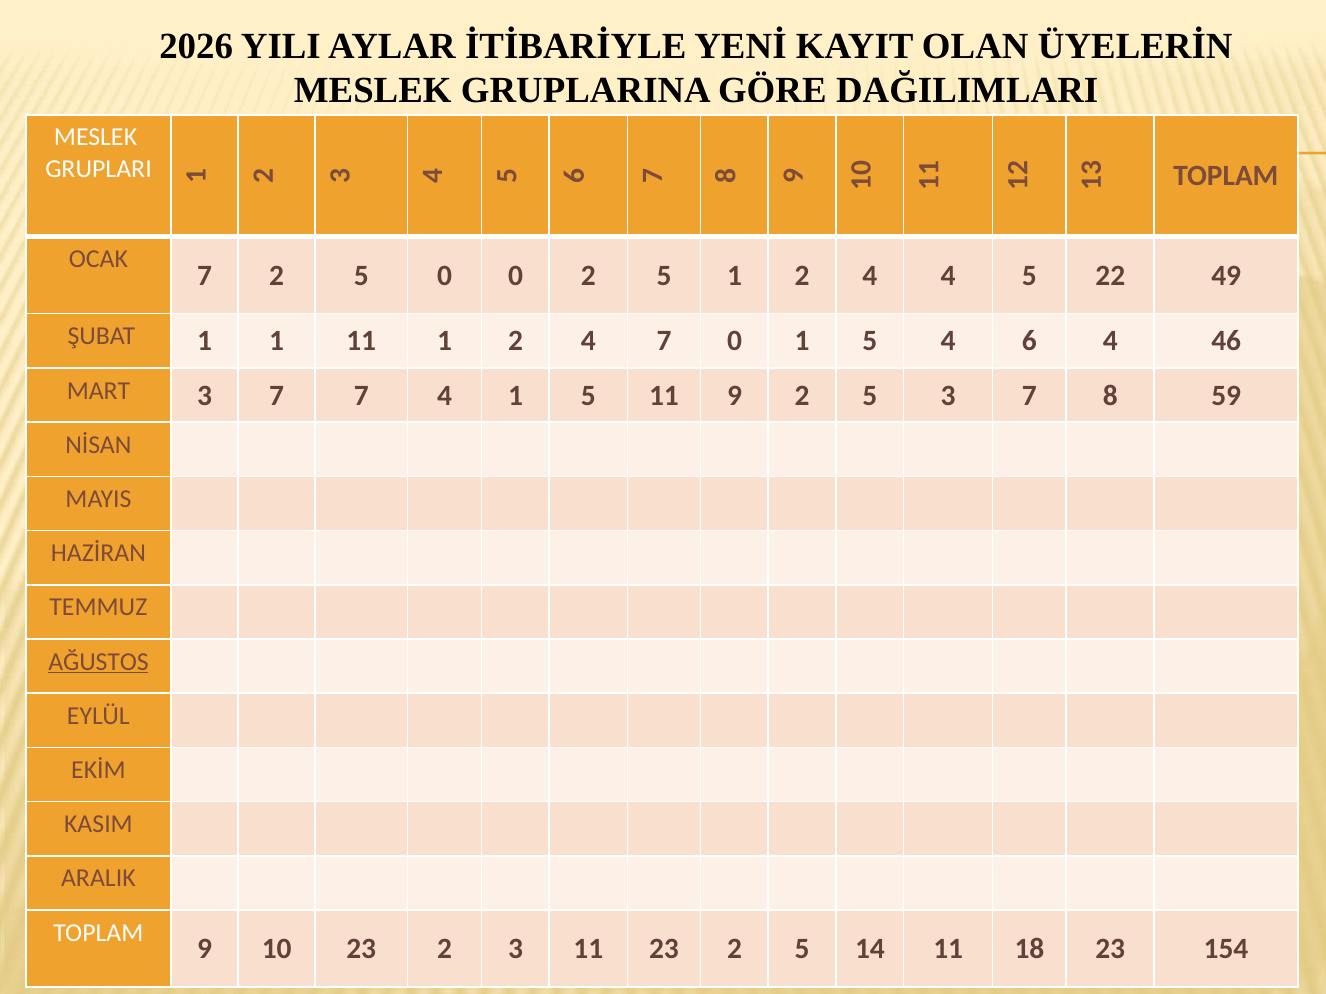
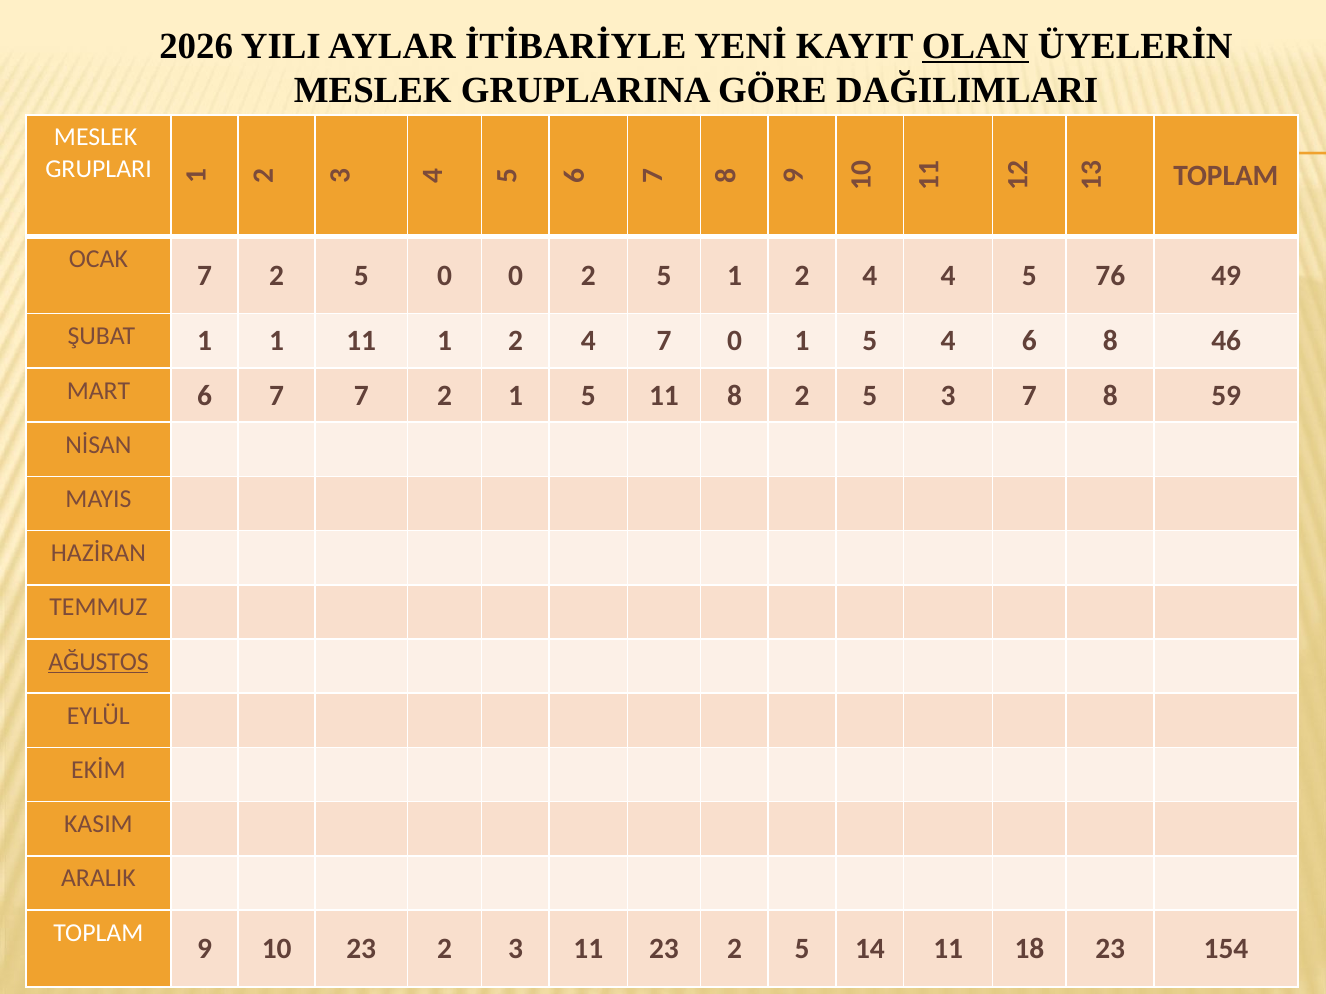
OLAN underline: none -> present (975, 46)
22: 22 -> 76 (1110, 276)
6 4: 4 -> 8 (1110, 341)
MART 3: 3 -> 6 (205, 396)
7 7 4: 4 -> 2 (445, 396)
11 9: 9 -> 8 (734, 396)
